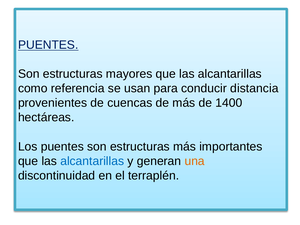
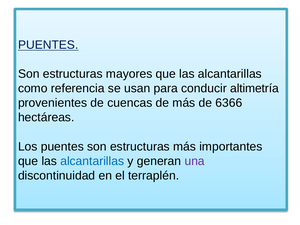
distancia: distancia -> altimetría (254, 88)
1400: 1400 -> 6366 (229, 103)
una colour: orange -> purple (195, 161)
